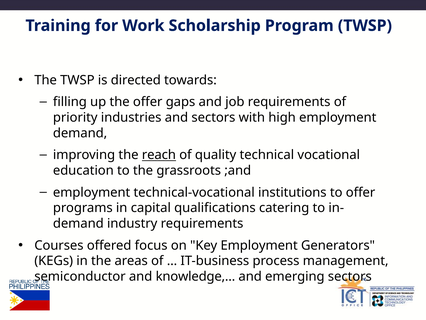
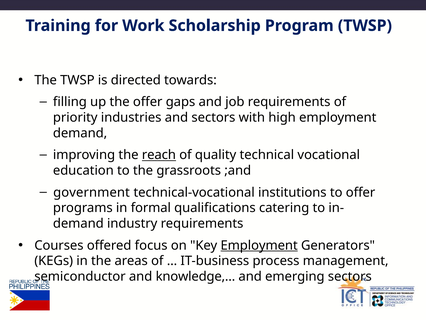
employment: employment -> government (92, 192)
capital: capital -> formal (151, 208)
Employment underline: none -> present (259, 245)
